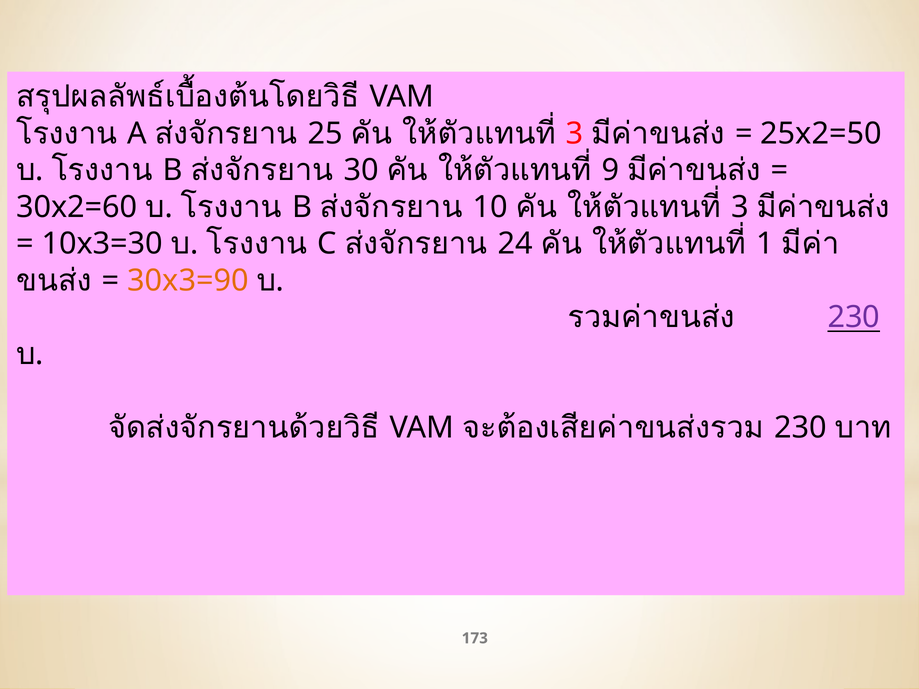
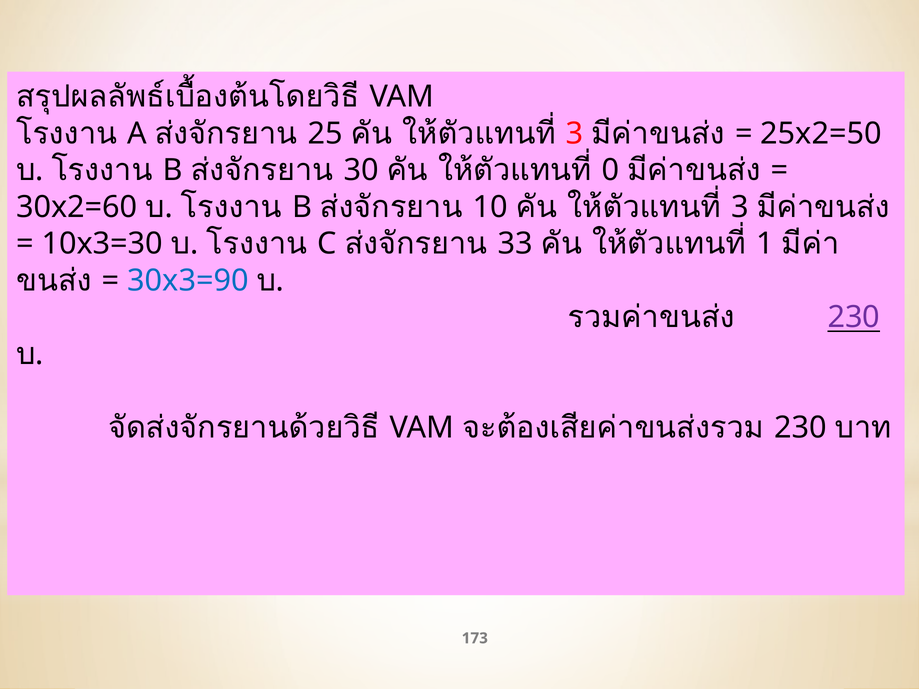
9: 9 -> 0 (611, 170)
24: 24 -> 33 (515, 244)
30x3=90 colour: orange -> blue (188, 281)
